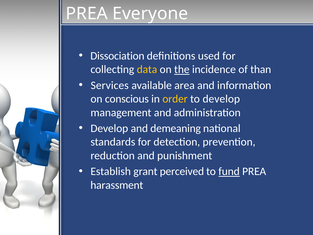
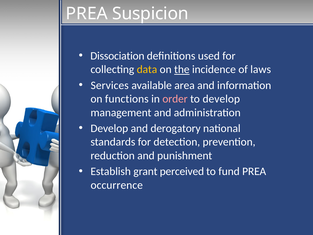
Everyone: Everyone -> Suspicion (150, 14)
than: than -> laws (261, 69)
conscious: conscious -> functions (127, 99)
order colour: yellow -> pink (175, 99)
demeaning: demeaning -> derogatory (176, 128)
fund underline: present -> none (229, 171)
harassment: harassment -> occurrence (117, 185)
